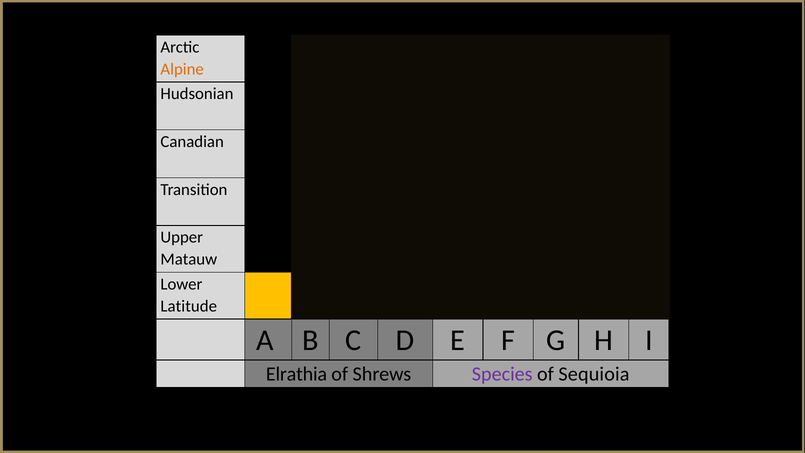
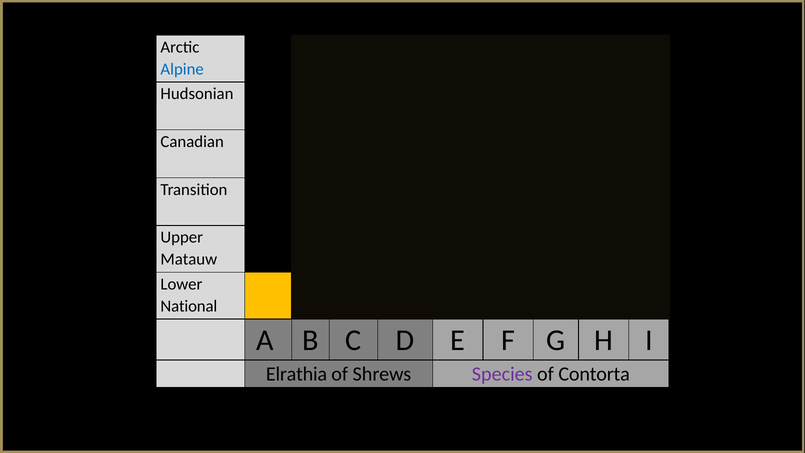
Alpine colour: orange -> blue (182, 69)
Latitude: Latitude -> National (189, 306)
Sequioia: Sequioia -> Contorta (594, 374)
